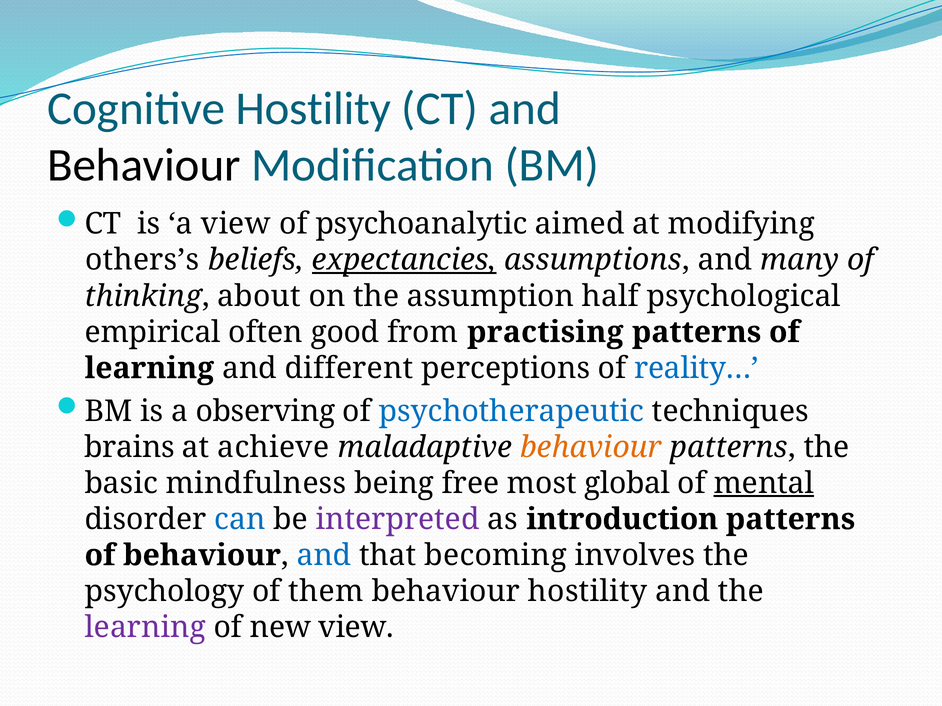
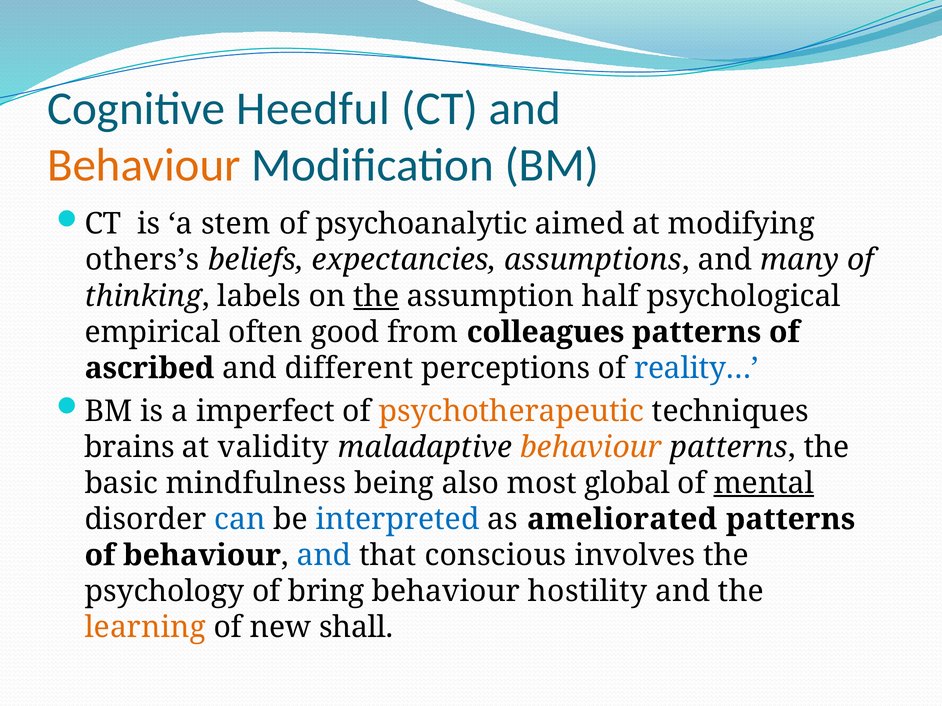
Cognitive Hostility: Hostility -> Heedful (313, 109)
Behaviour colour: black -> orange (144, 165)
a view: view -> stem (236, 224)
expectancies underline: present -> none (404, 260)
about: about -> labels (259, 296)
the underline: none -> present (376, 296)
practising: practising -> colleagues (546, 332)
learning: learning -> ascribed (149, 369)
observing: observing -> imperfect (265, 411)
psychotherapeutic colour: blue -> orange (511, 411)
achieve: achieve -> validity (273, 447)
free: free -> also (470, 484)
interpreted colour: purple -> blue (398, 520)
introduction: introduction -> ameliorated (622, 520)
becoming: becoming -> conscious (496, 556)
them: them -> bring (326, 592)
learning colour: purple -> orange (145, 628)
new view: view -> shall (356, 628)
